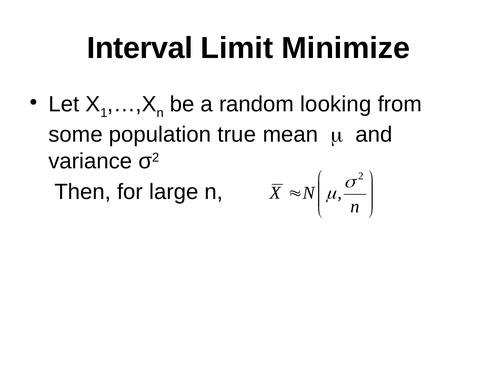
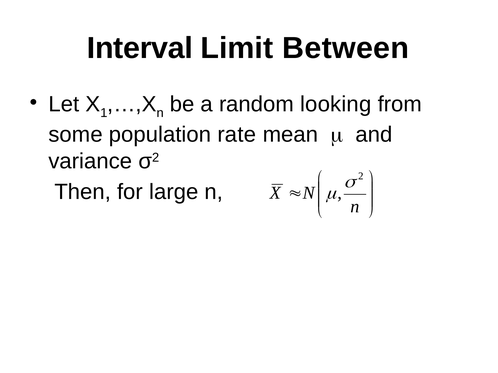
Minimize: Minimize -> Between (346, 48)
true: true -> rate (237, 135)
